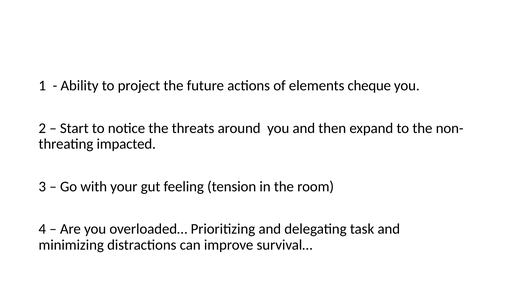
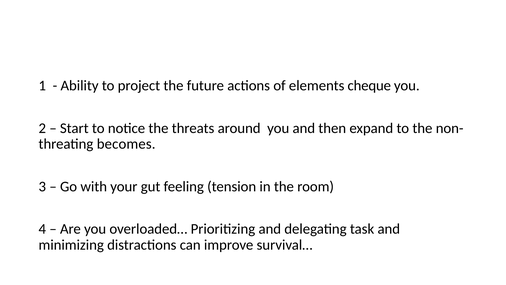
impacted: impacted -> becomes (126, 144)
